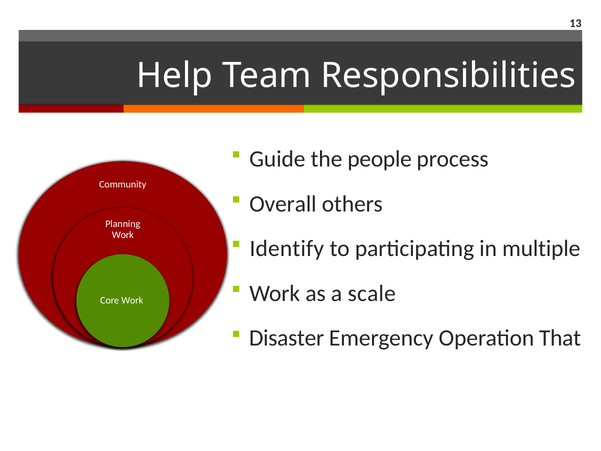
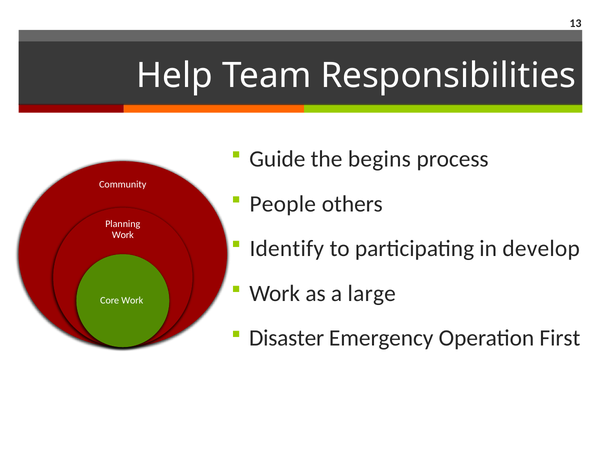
people: people -> begins (379, 159)
Overall: Overall -> People (283, 204)
multiple: multiple -> develop (541, 248)
scale: scale -> large (372, 293)
That: That -> First (560, 338)
